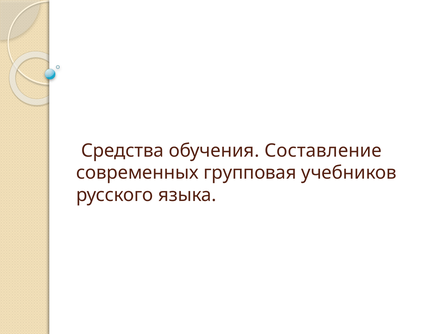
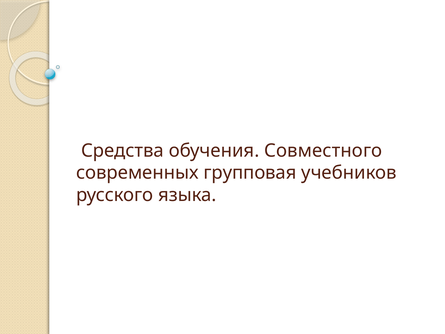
Составление: Составление -> Совместного (323, 150)
